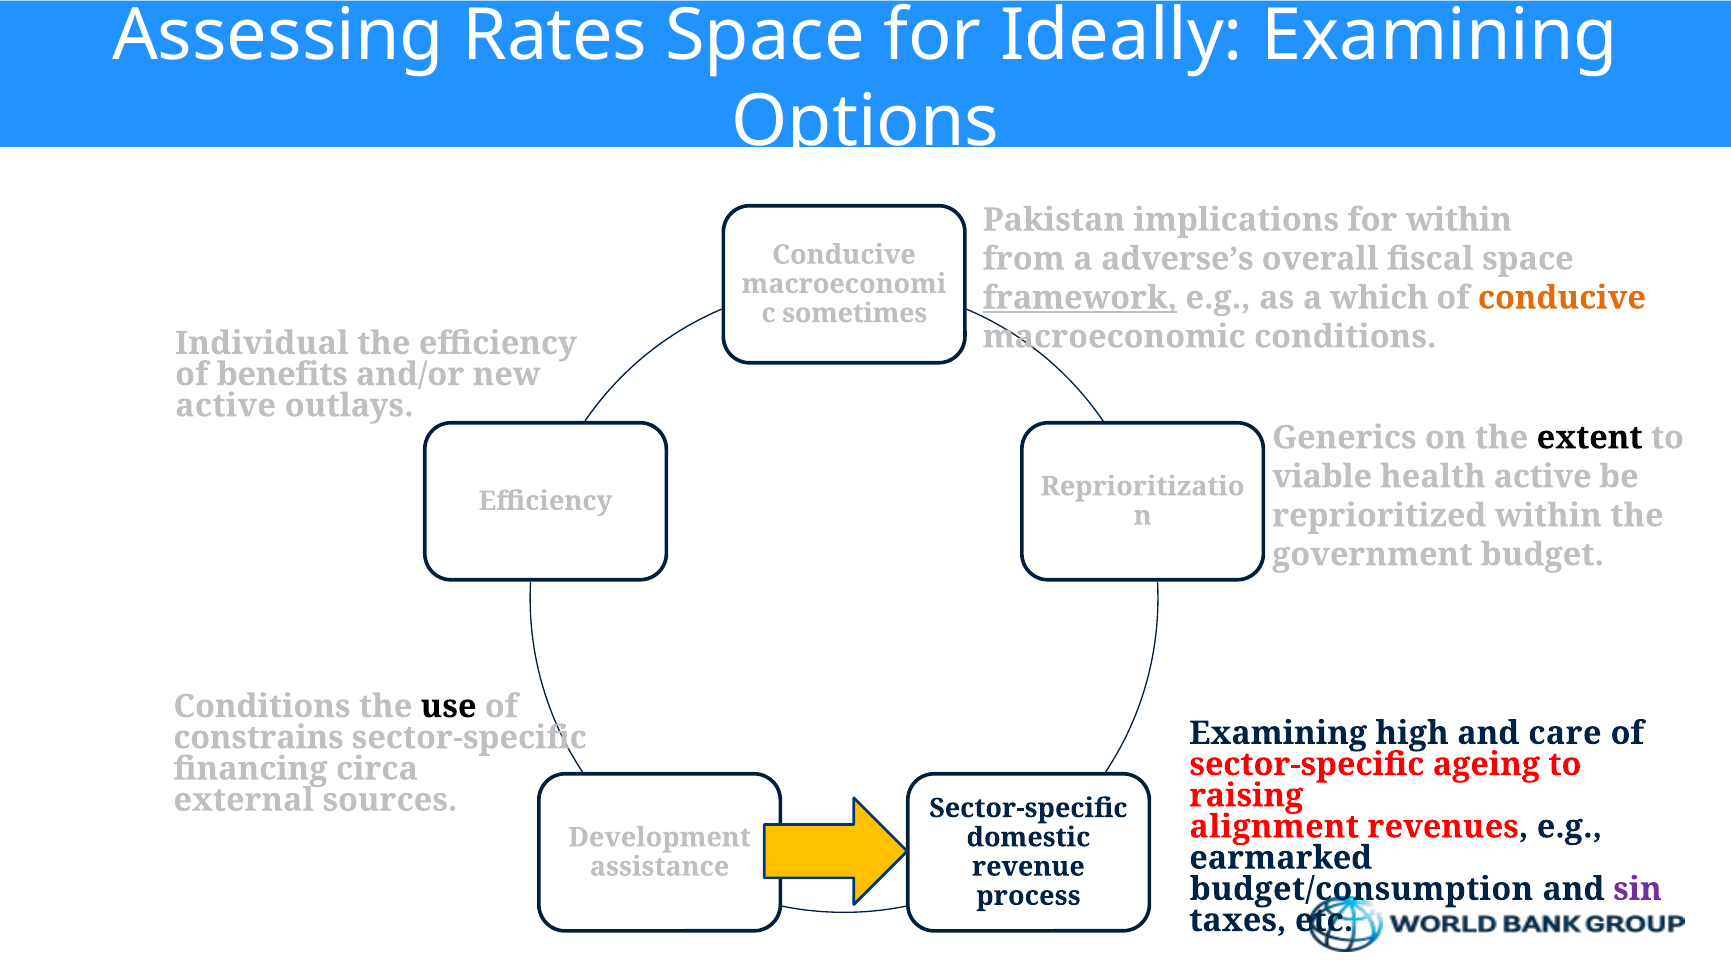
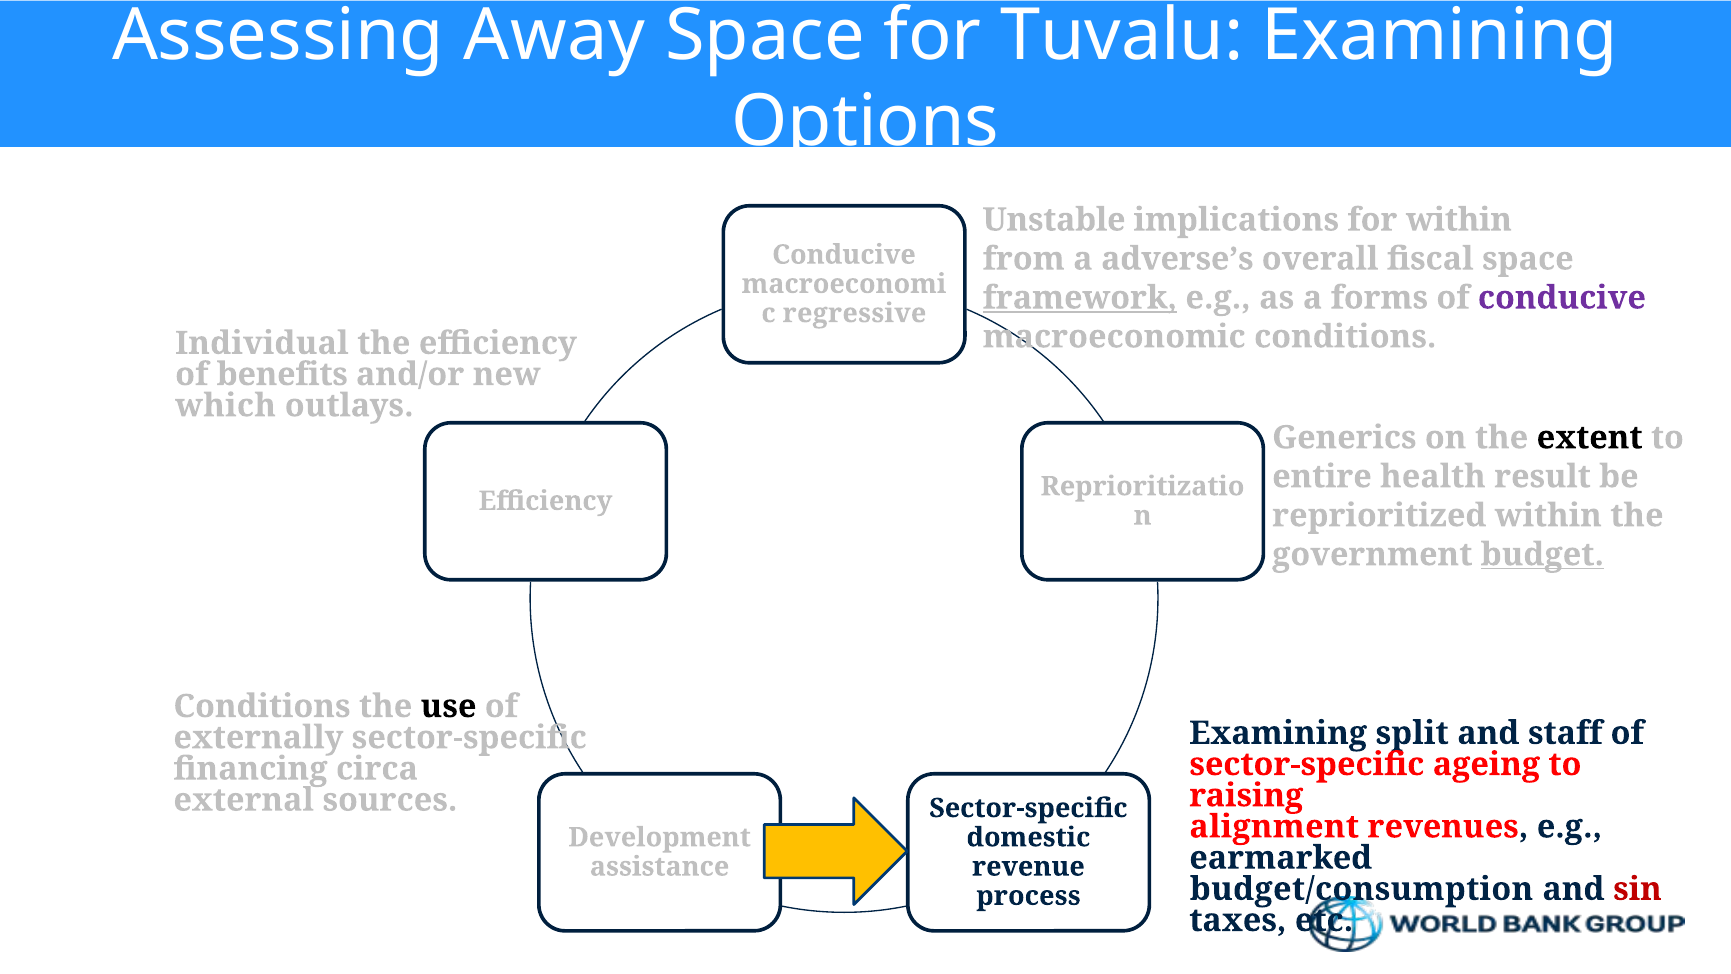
Rates: Rates -> Away (554, 35)
Ideally: Ideally -> Tuvalu (1122, 35)
Pakistan: Pakistan -> Unstable (1054, 220)
which: which -> forms (1379, 298)
conducive colour: orange -> purple (1562, 298)
sometimes: sometimes -> regressive (854, 313)
active: active -> which (226, 405)
viable: viable -> entire (1322, 476)
health active: active -> result (1542, 476)
budget underline: none -> present (1542, 554)
high: high -> split (1412, 733)
care: care -> staff (1565, 733)
constrains: constrains -> externally (258, 737)
sin colour: purple -> red (1637, 889)
